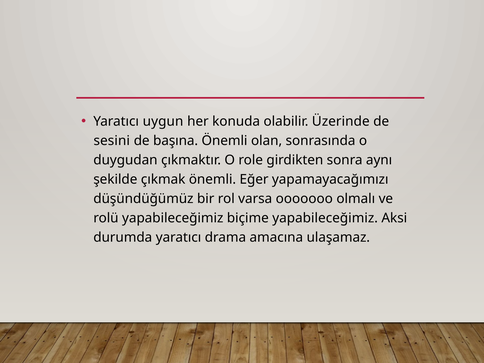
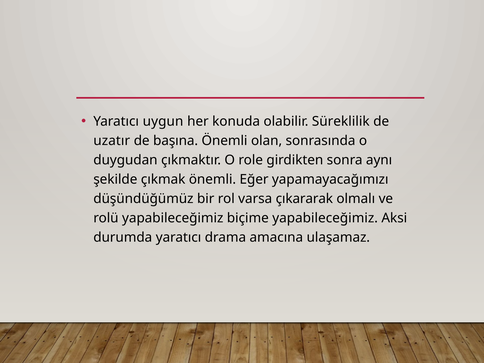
Üzerinde: Üzerinde -> Süreklilik (341, 121)
sesini: sesini -> uzatır (112, 141)
ooooooo: ooooooo -> çıkararak (304, 199)
